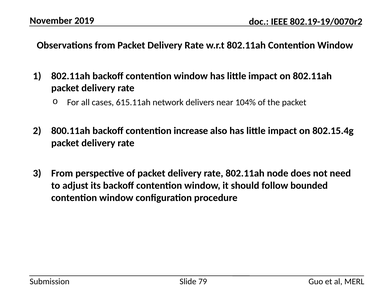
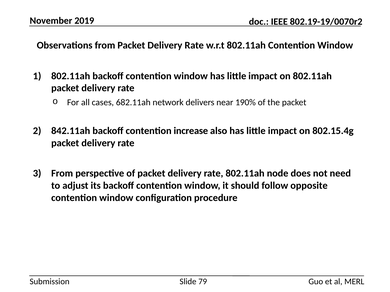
615.11ah: 615.11ah -> 682.11ah (133, 102)
104%: 104% -> 190% (246, 102)
800.11ah: 800.11ah -> 842.11ah (71, 131)
bounded: bounded -> opposite (309, 186)
